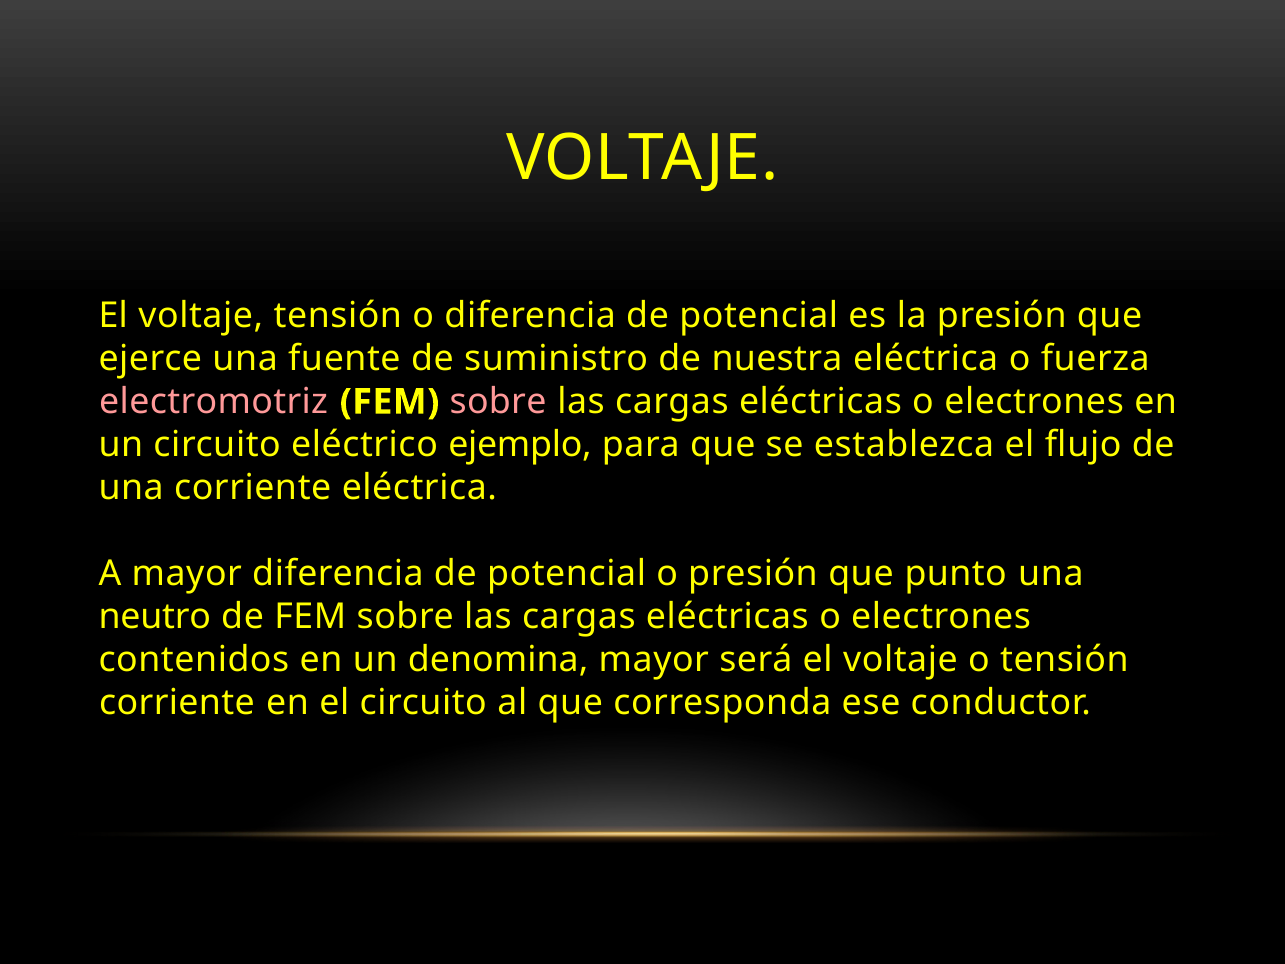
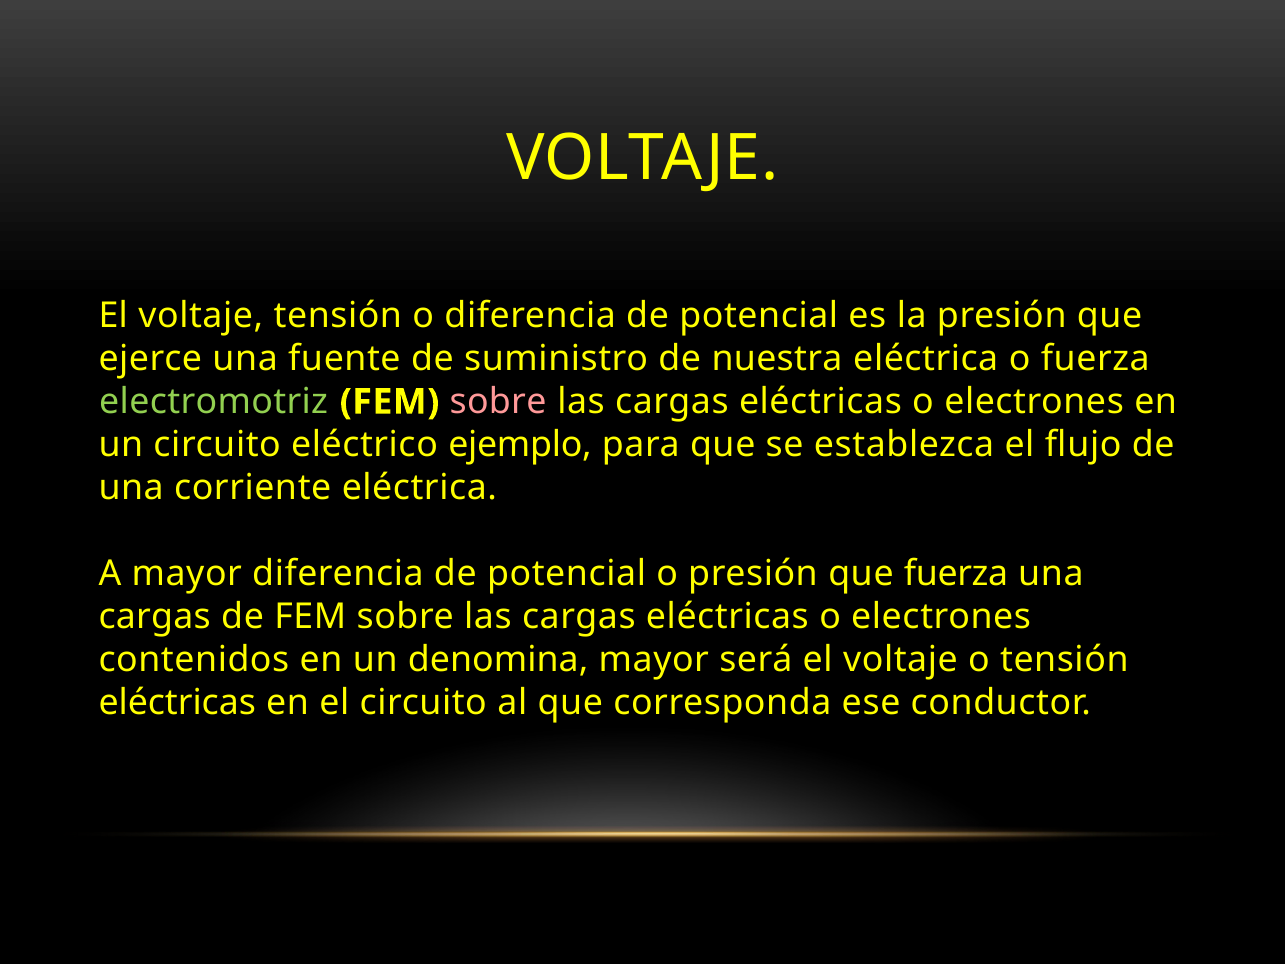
electromotriz colour: pink -> light green (214, 402)
que punto: punto -> fuerza (956, 573)
neutro: neutro -> cargas (155, 616)
corriente: corriente -> eléctricas (177, 702)
